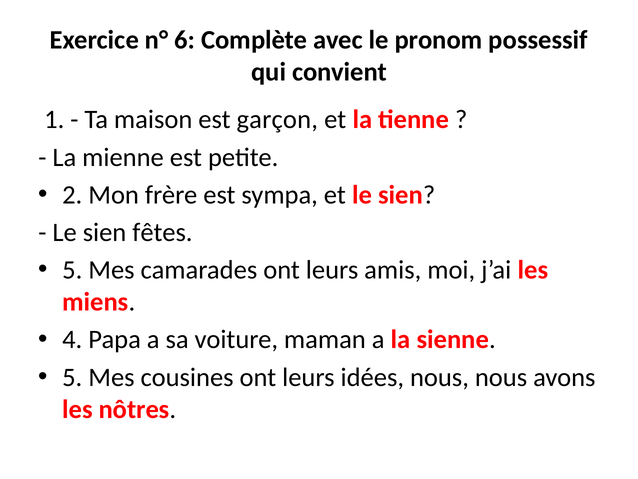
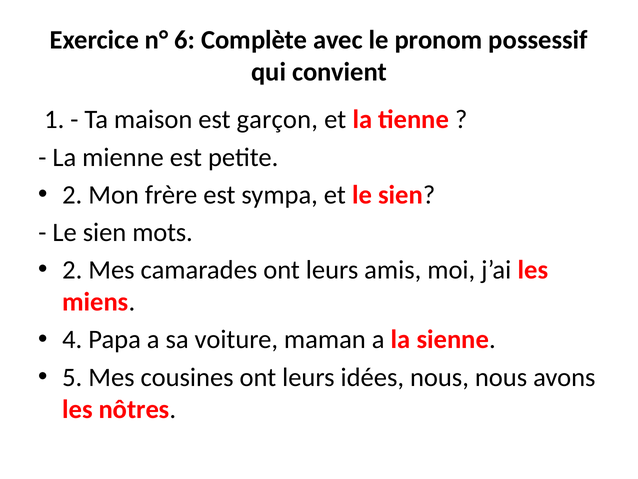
fêtes: fêtes -> mots (163, 232)
5: 5 -> 2 (72, 270)
